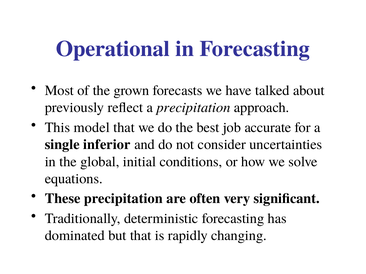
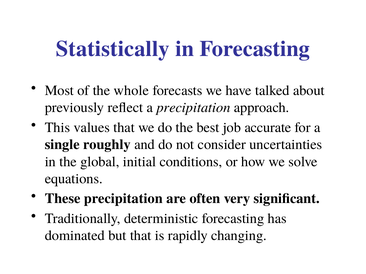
Operational: Operational -> Statistically (113, 49)
grown: grown -> whole (131, 91)
model: model -> values (92, 128)
inferior: inferior -> roughly (107, 145)
